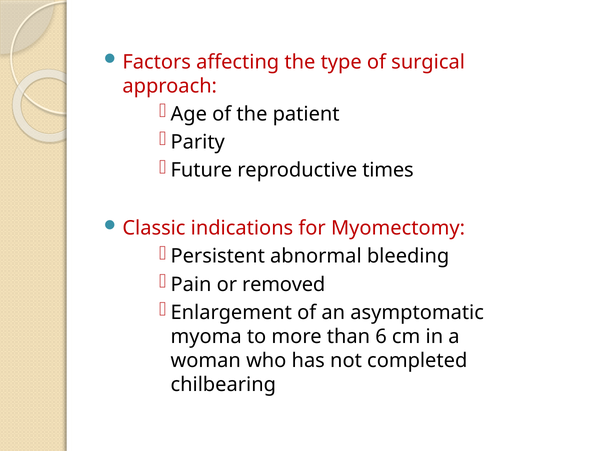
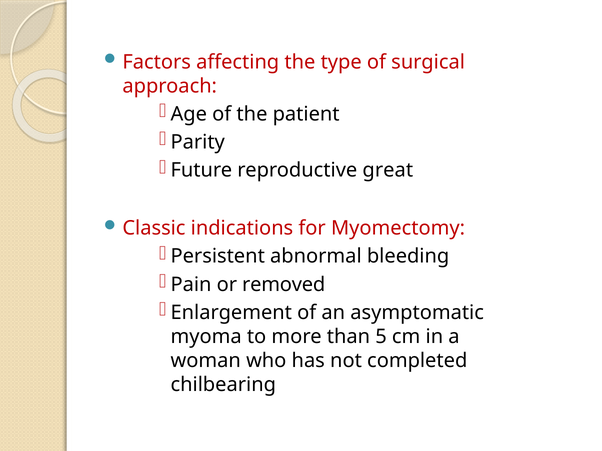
times: times -> great (388, 170)
6: 6 -> 5 (381, 337)
